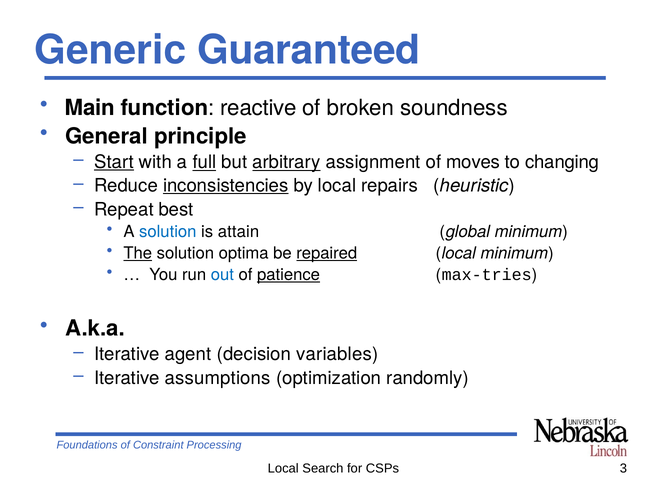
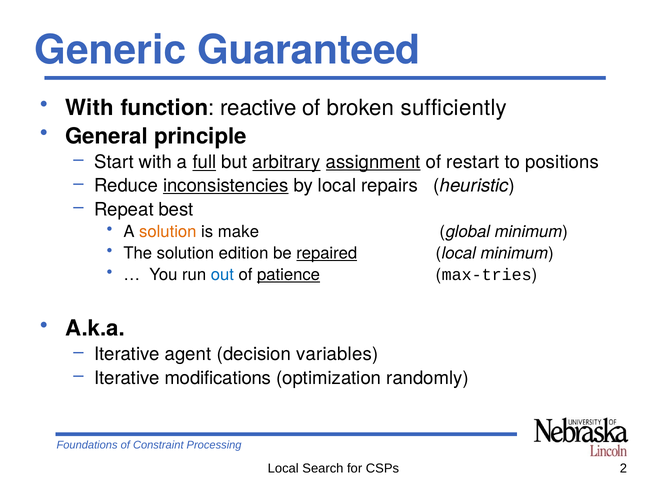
Main: Main -> With (90, 108)
soundness: soundness -> sufficiently (454, 108)
Start underline: present -> none (114, 162)
assignment underline: none -> present (373, 162)
moves: moves -> restart (473, 162)
changing: changing -> positions (562, 162)
solution colour: blue -> orange (168, 231)
attain: attain -> make (238, 231)
The underline: present -> none (138, 253)
optima: optima -> edition (244, 253)
assumptions: assumptions -> modifications (218, 377)
3: 3 -> 2 (623, 468)
